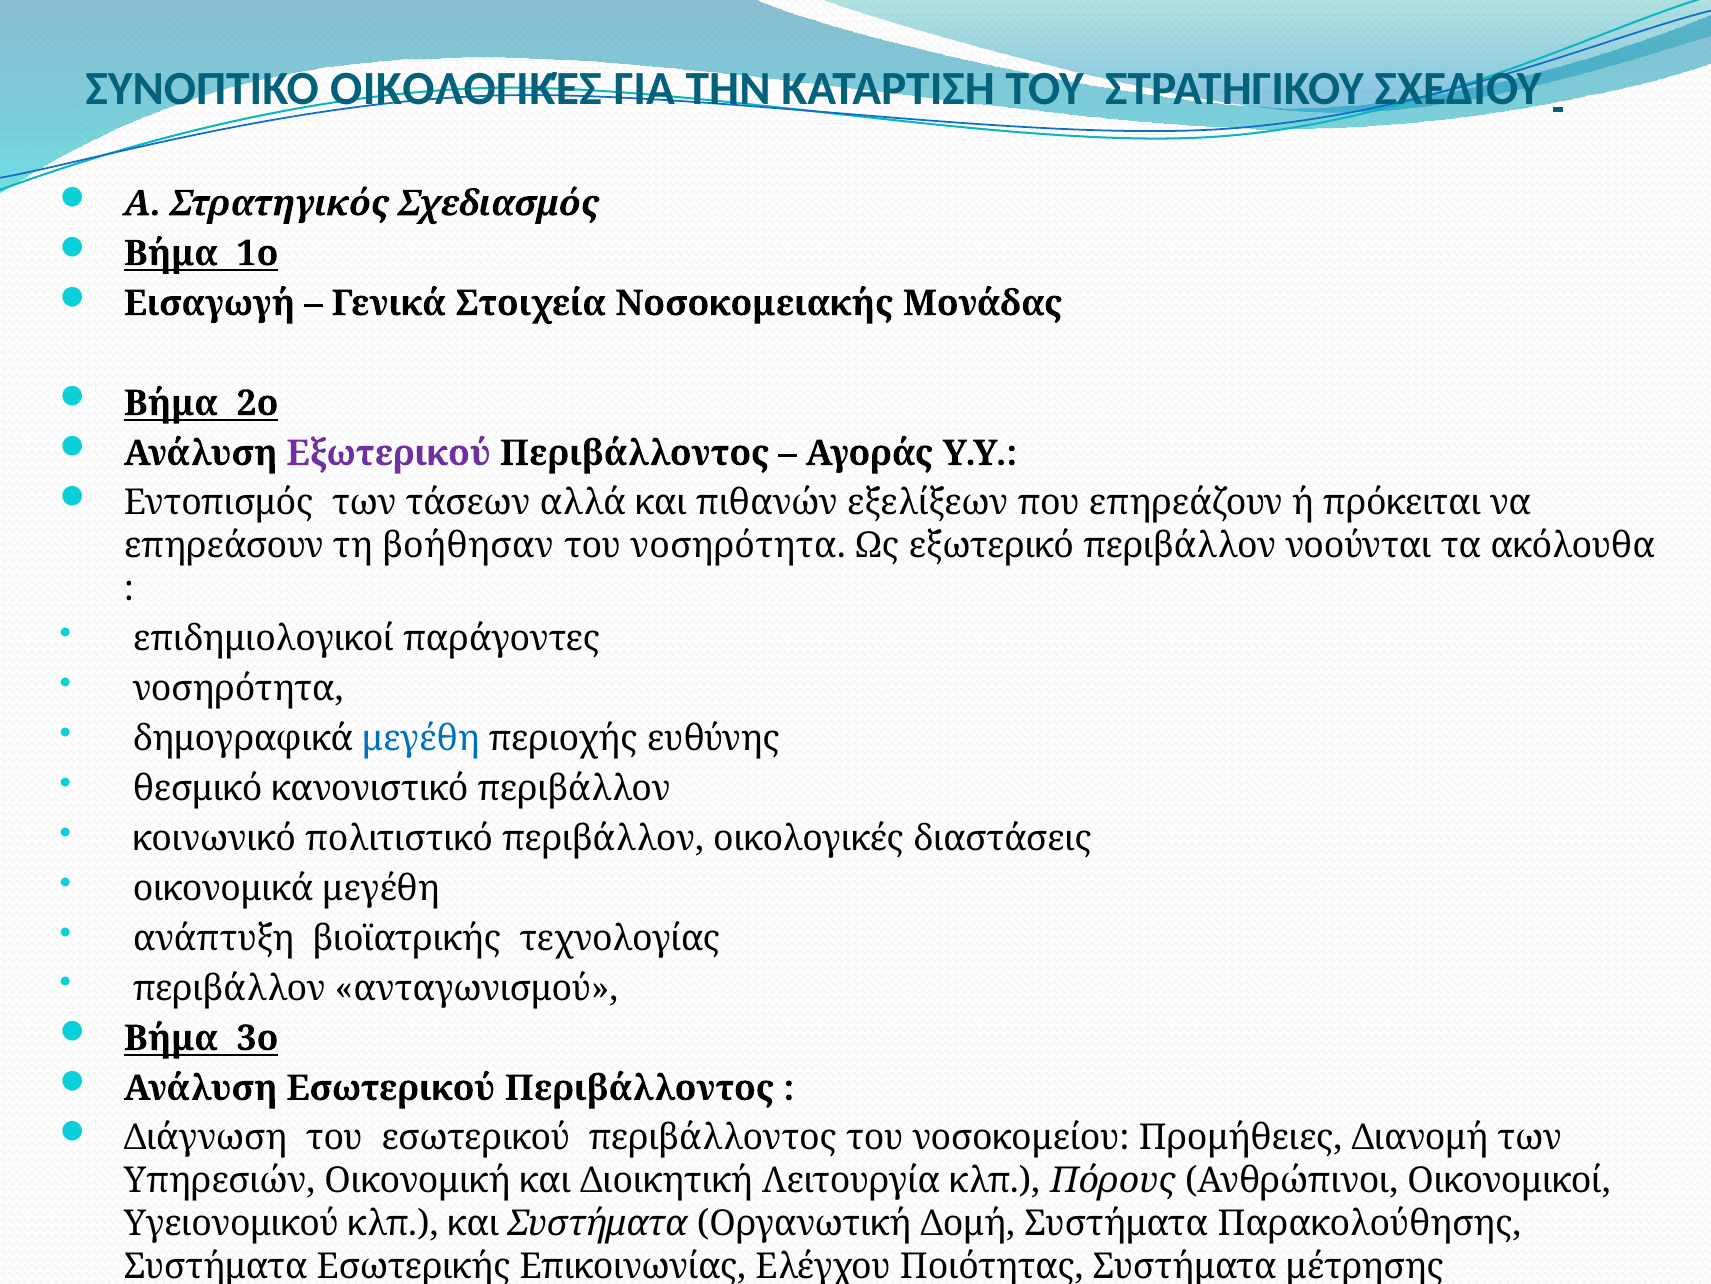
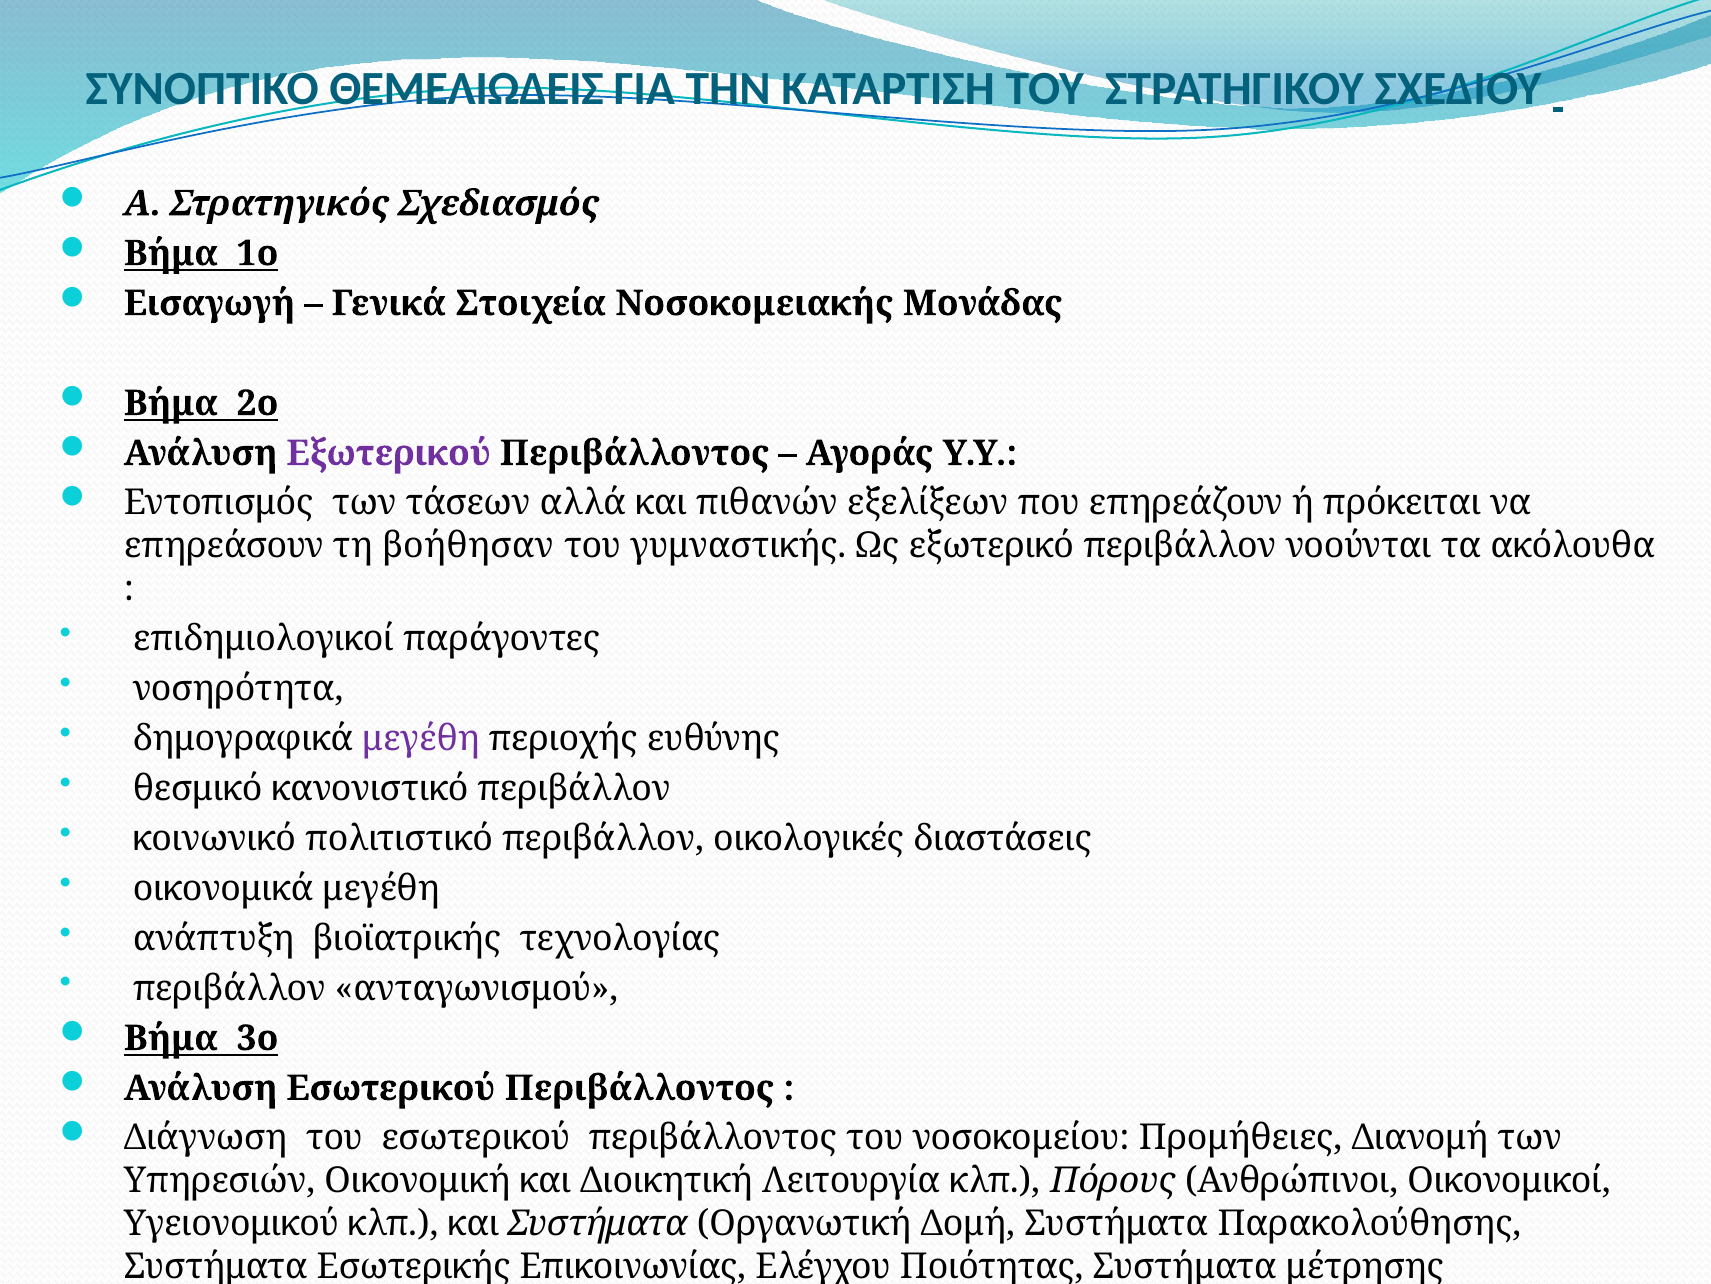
ΣΥΝΟΠΤΙΚΟ ΟΙΚΟΛΟΓΙΚΈΣ: ΟΙΚΟΛΟΓΙΚΈΣ -> ΘΕΜΕΛΙΩΔΕΙΣ (466, 89)
του νοσηρότητα: νοσηρότητα -> γυμναστικής (738, 546)
μεγέθη colour: blue -> purple (421, 738)
